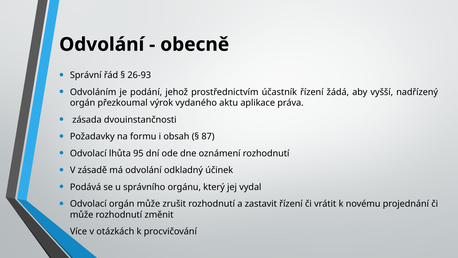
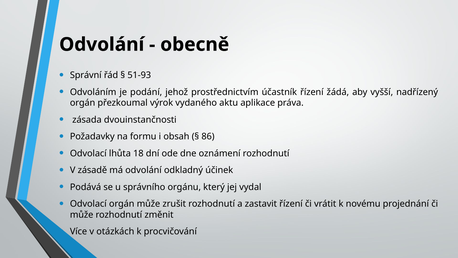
26-93: 26-93 -> 51-93 (139, 75)
87: 87 -> 86 (208, 136)
95: 95 -> 18 (138, 153)
